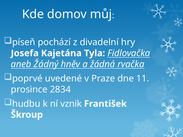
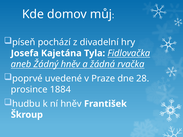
11: 11 -> 28 (143, 79)
2834: 2834 -> 1884 (60, 90)
ní vznik: vznik -> hněv (71, 104)
